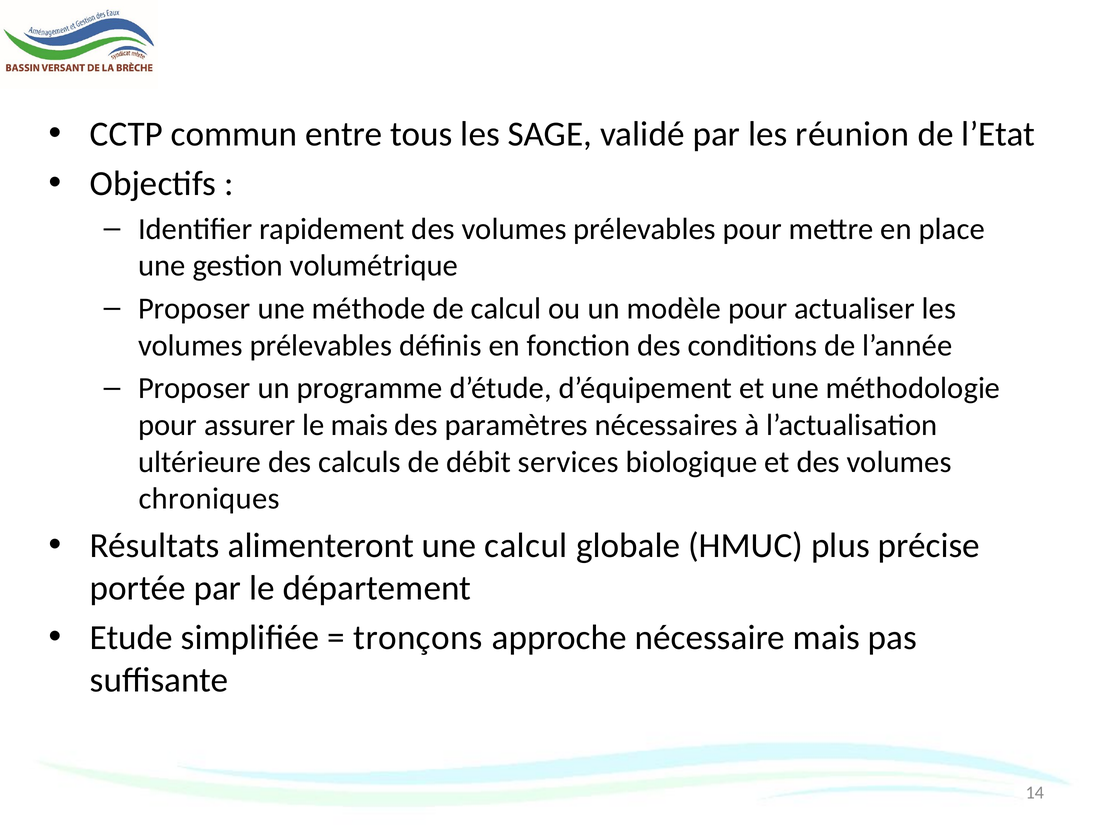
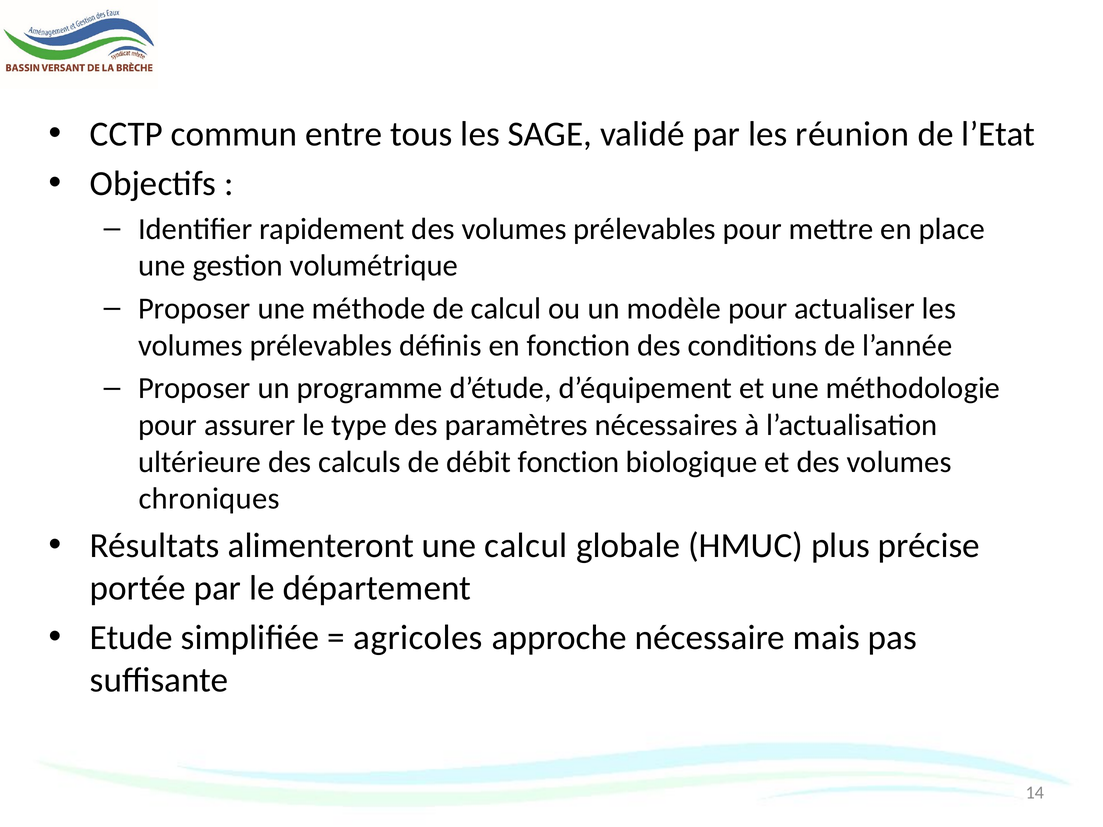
le mais: mais -> type (359, 425)
débit services: services -> fonction (569, 462)
tronçons: tronçons -> agricoles (418, 638)
